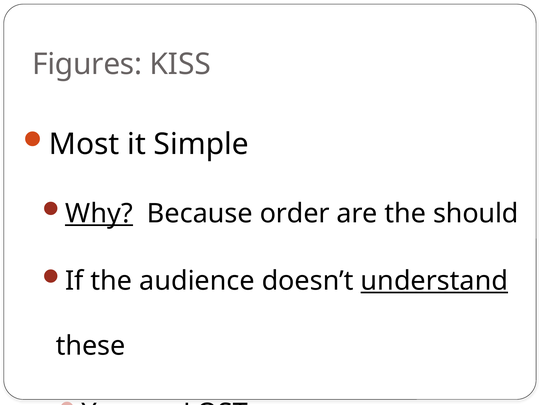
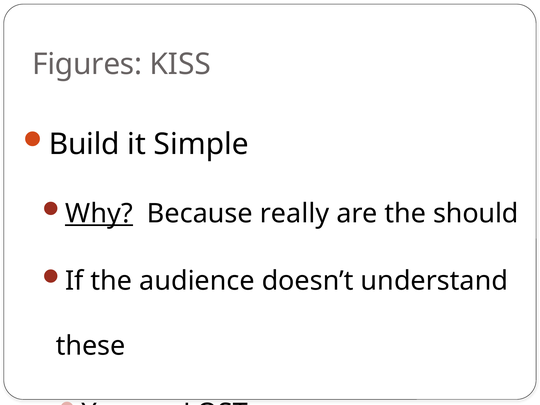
Most: Most -> Build (84, 144)
order: order -> really (295, 213)
understand underline: present -> none (434, 281)
